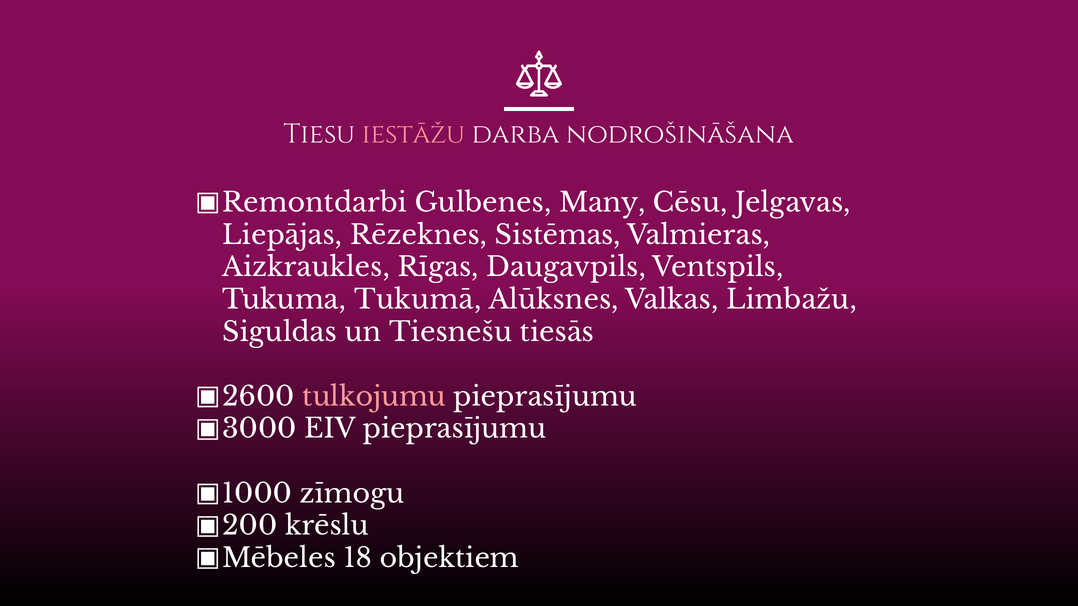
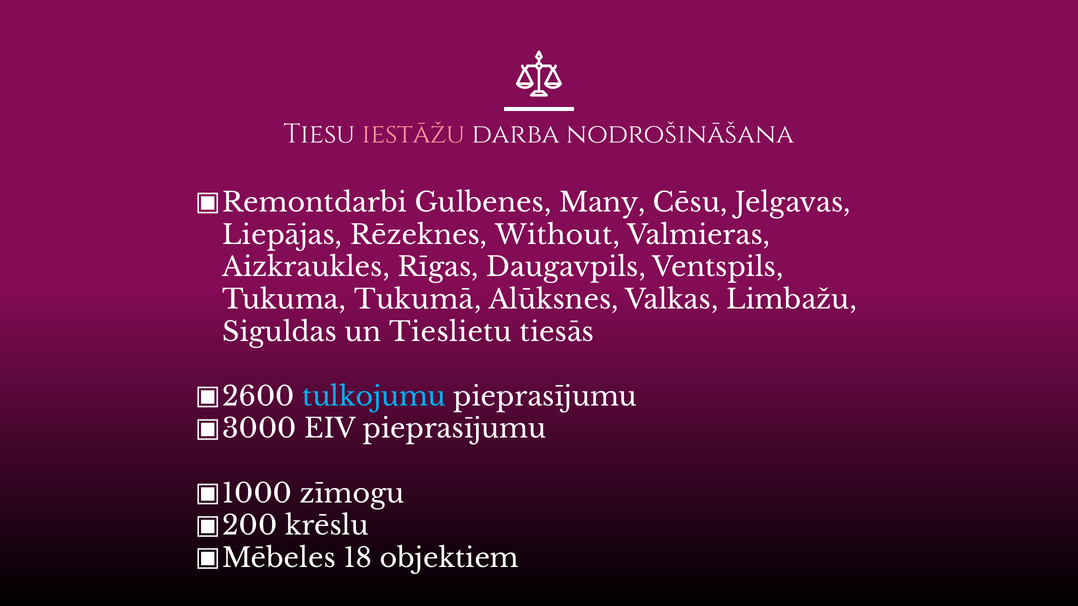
Sistēmas: Sistēmas -> Without (558, 235)
Tiesnešu: Tiesnešu -> Tieslietu (451, 332)
tulkojumu colour: pink -> light blue (374, 397)
